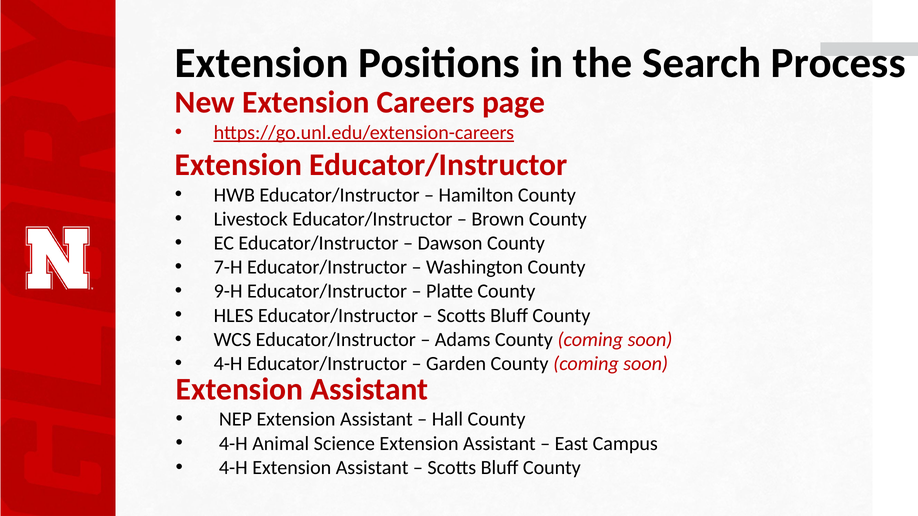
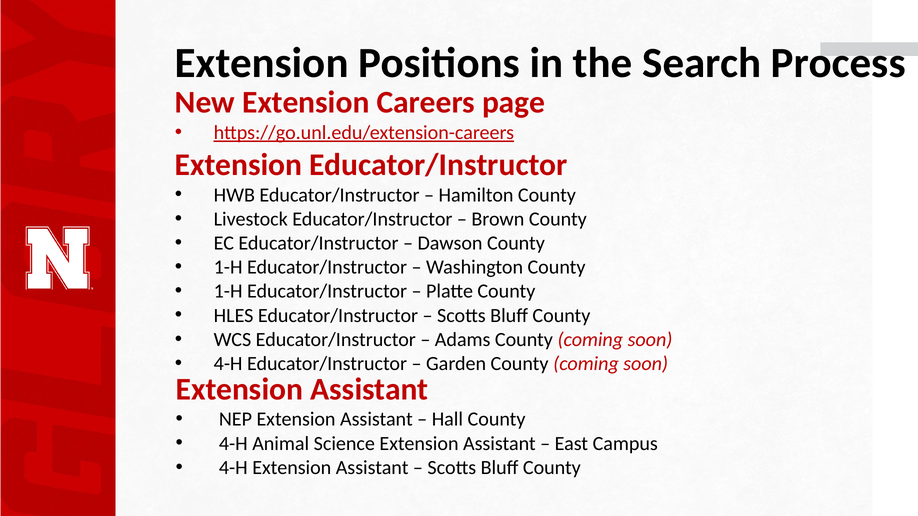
7-H: 7-H -> 1-H (228, 267)
9-H: 9-H -> 1-H (228, 292)
